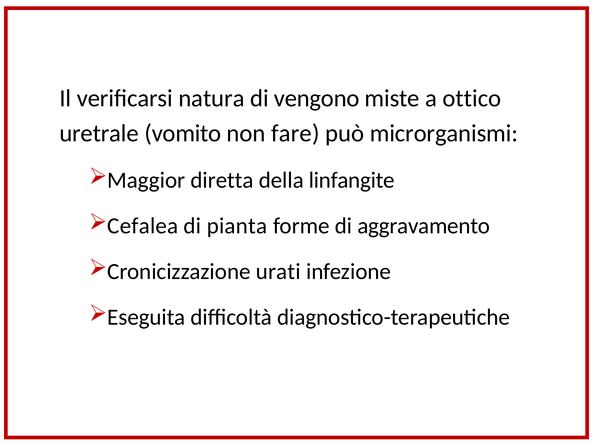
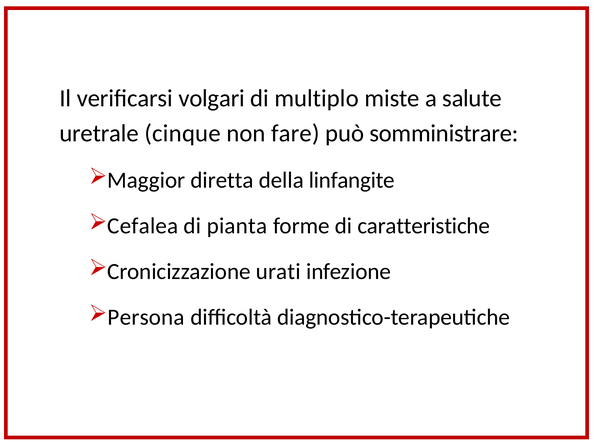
natura: natura -> volgari (212, 98)
vengono: vengono -> multiplo (317, 98)
ottico: ottico -> salute (472, 98)
vomito: vomito -> cinque (183, 133)
microrganismi: microrganismi -> somministrare (444, 133)
aggravamento: aggravamento -> caratteristiche (424, 226)
Eseguita: Eseguita -> Persona (146, 317)
